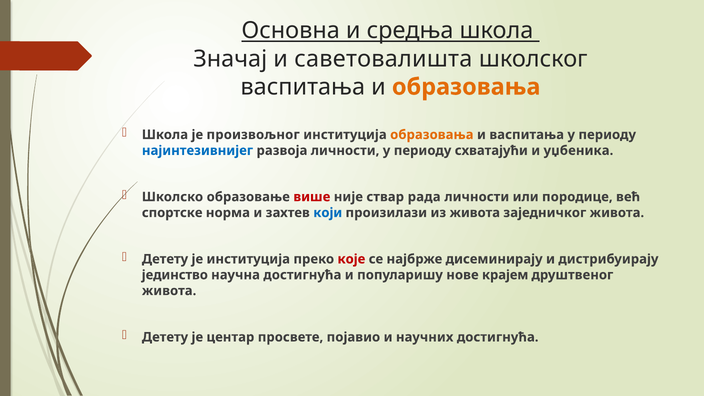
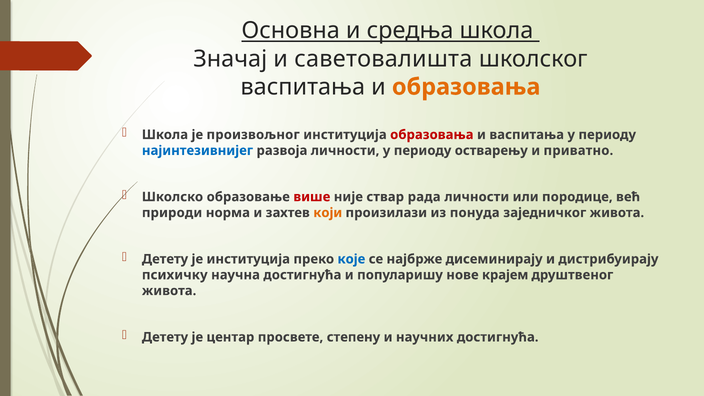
образовања colour: orange -> red (432, 135)
схватајући: схватајући -> остварењу (491, 151)
уџбеника: уџбеника -> приватно (578, 151)
спортске: спортске -> природи (172, 213)
који colour: blue -> orange (328, 213)
из живота: живота -> понуда (475, 213)
које colour: red -> blue (351, 259)
јединство: јединство -> психичку (175, 275)
појавио: појавио -> степену (353, 337)
